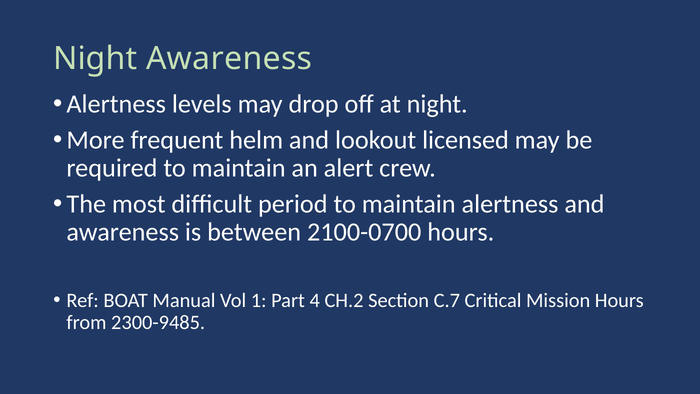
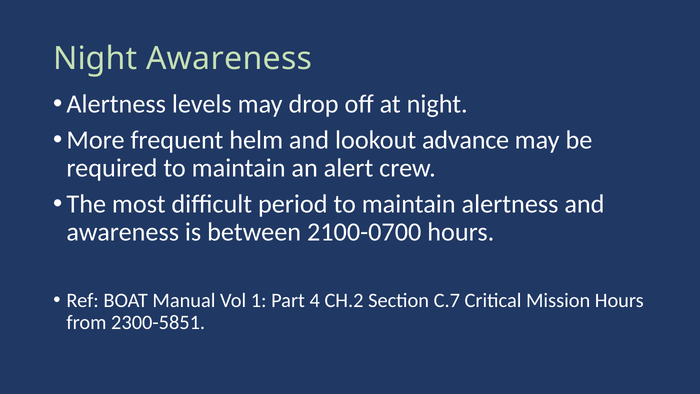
licensed: licensed -> advance (466, 140)
2300-9485: 2300-9485 -> 2300-5851 (158, 322)
